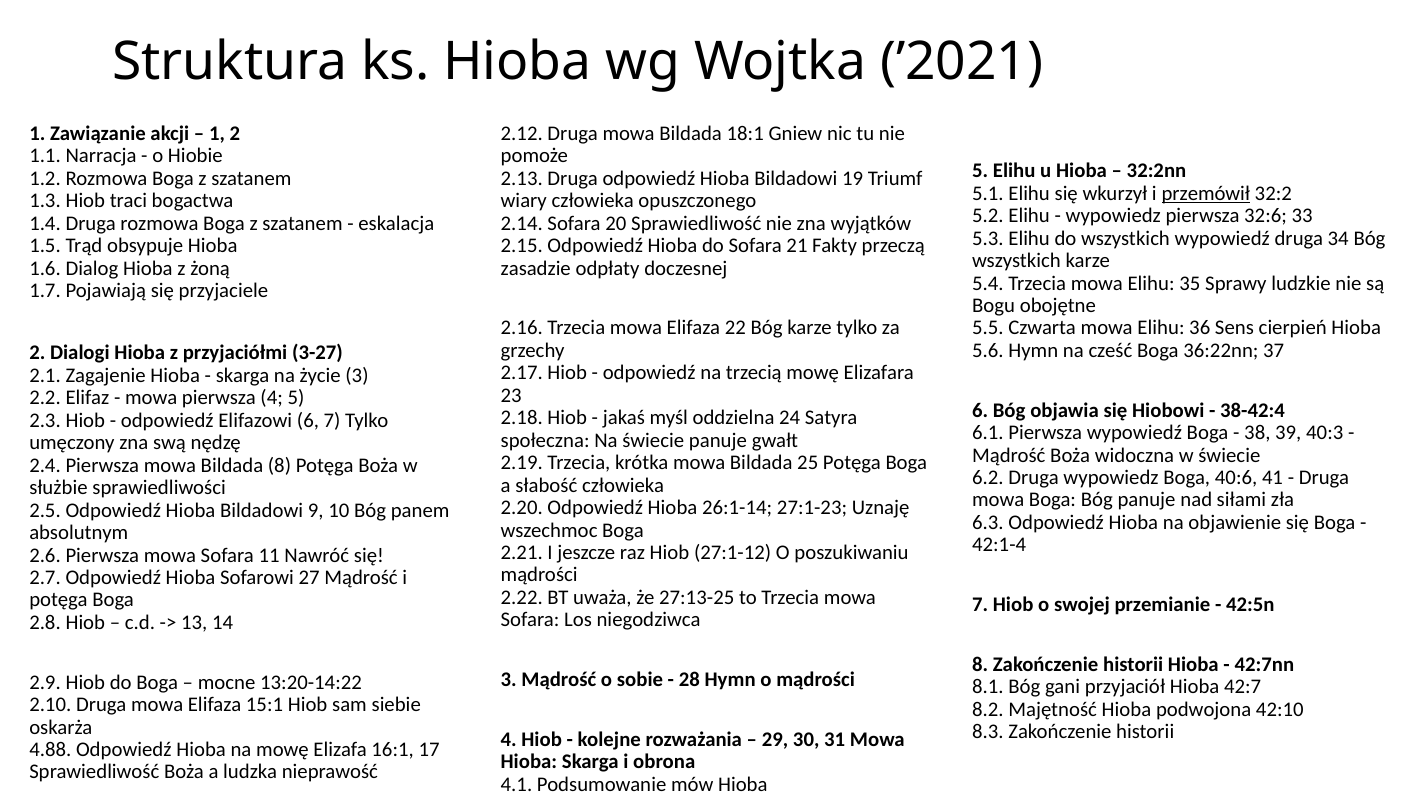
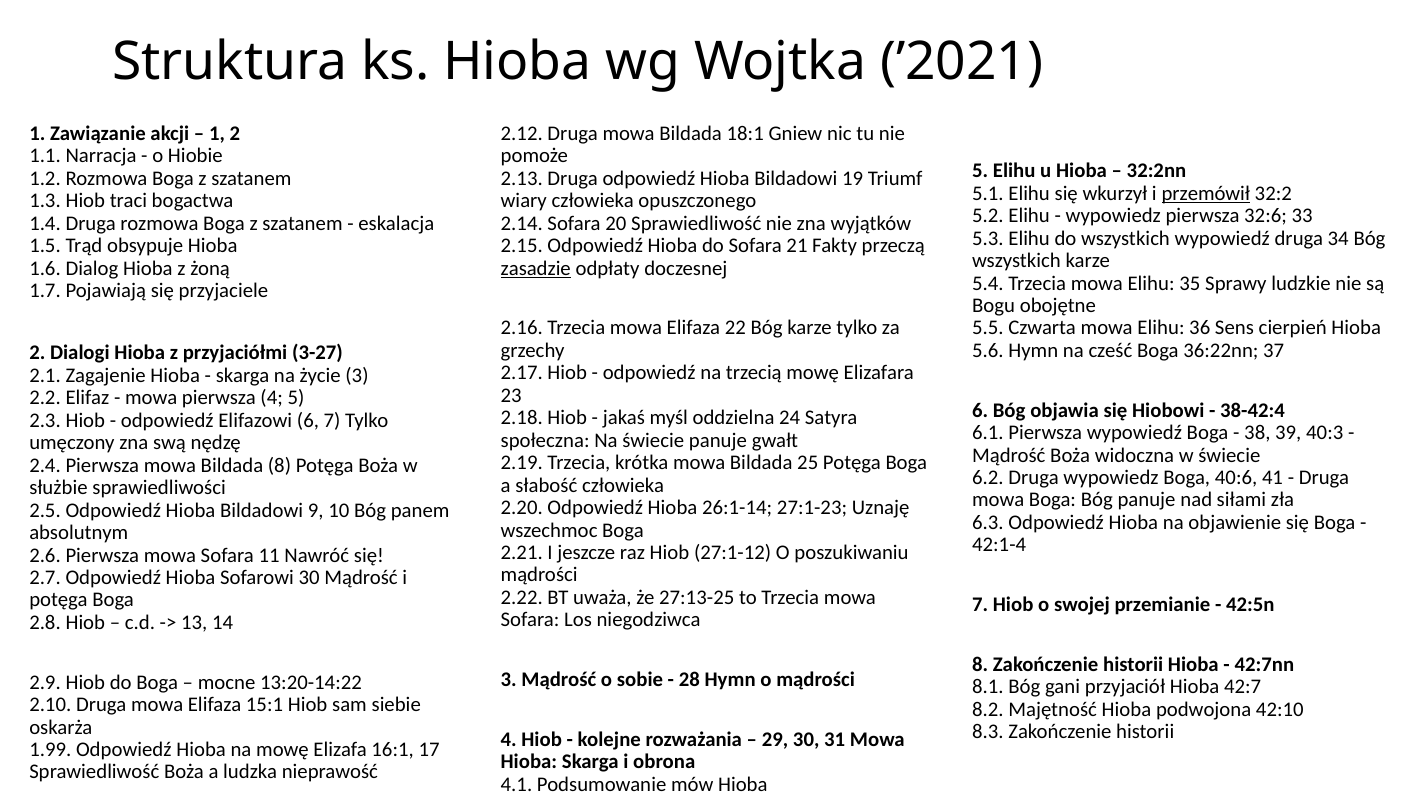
zasadzie underline: none -> present (536, 268)
Sofarowi 27: 27 -> 30 (309, 577)
4.88: 4.88 -> 1.99 (50, 749)
